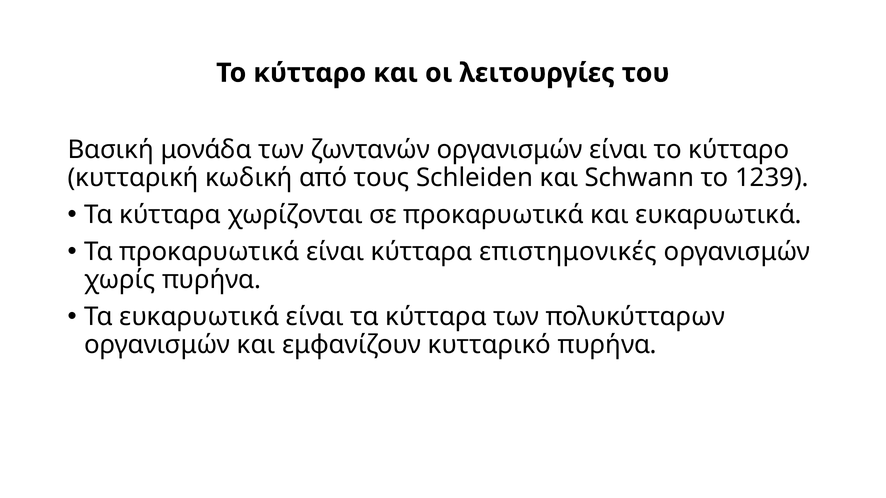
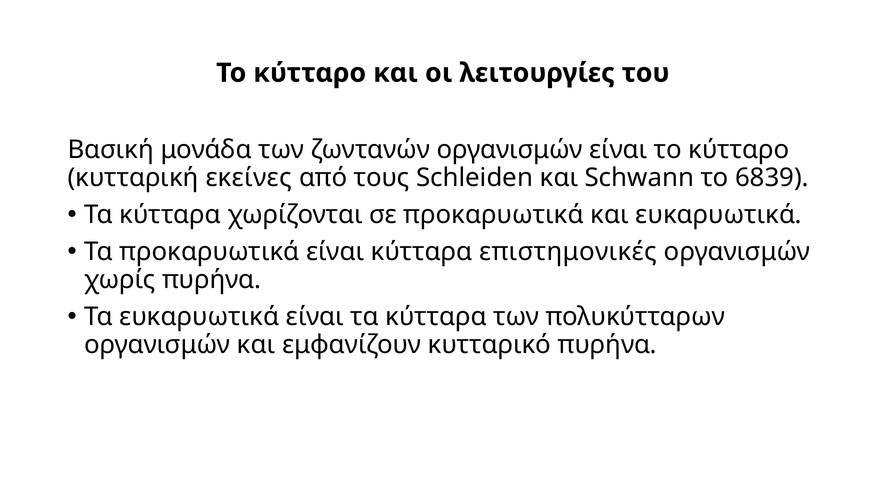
κωδική: κωδική -> εκείνες (249, 178)
1239: 1239 -> 6839 (772, 178)
